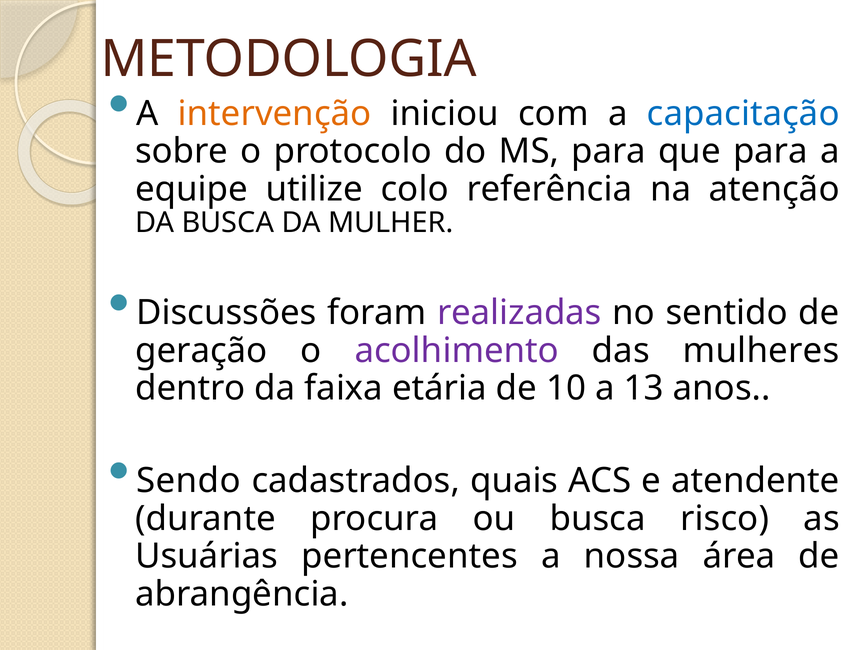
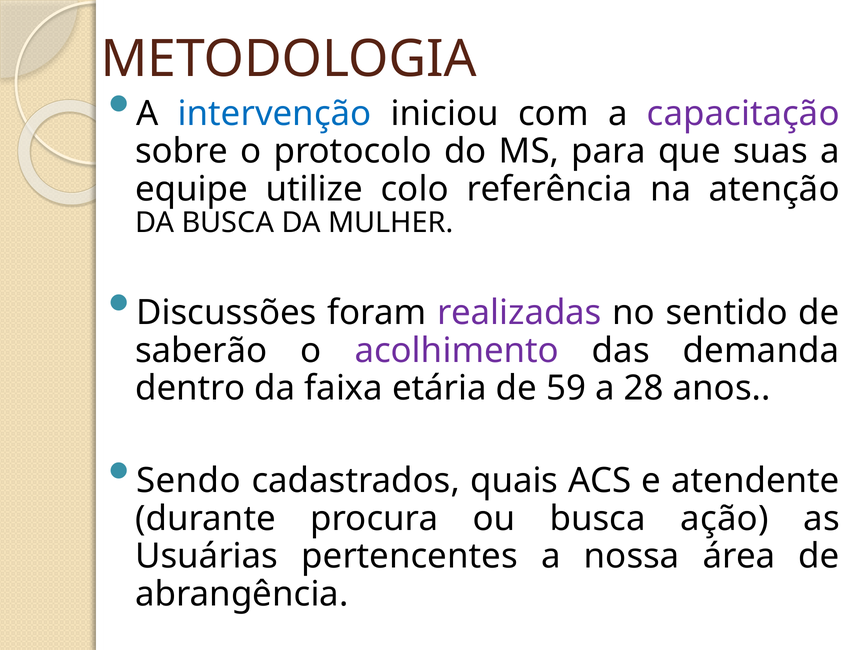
intervenção colour: orange -> blue (275, 114)
capacitação colour: blue -> purple (743, 114)
que para: para -> suas (770, 151)
geração: geração -> saberão (201, 350)
mulheres: mulheres -> demanda (761, 350)
10: 10 -> 59 (566, 388)
13: 13 -> 28 (644, 388)
risco: risco -> ação (725, 518)
